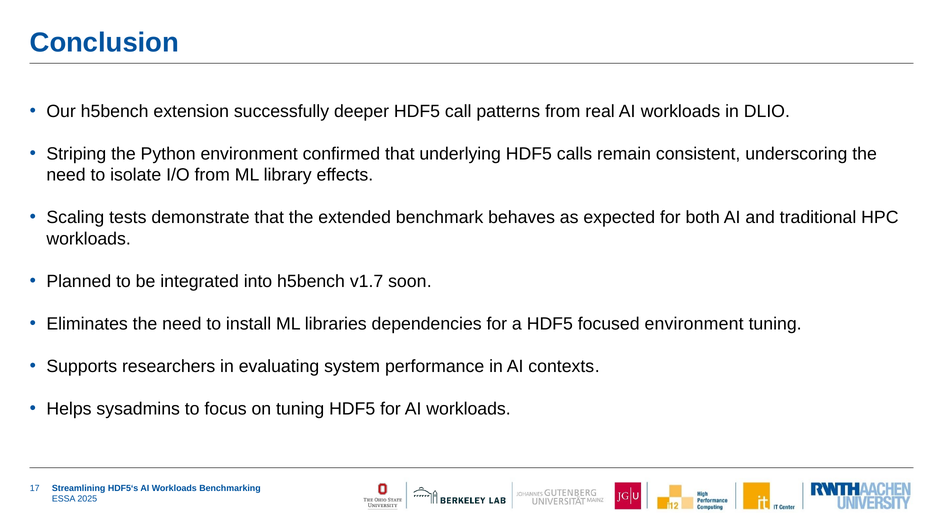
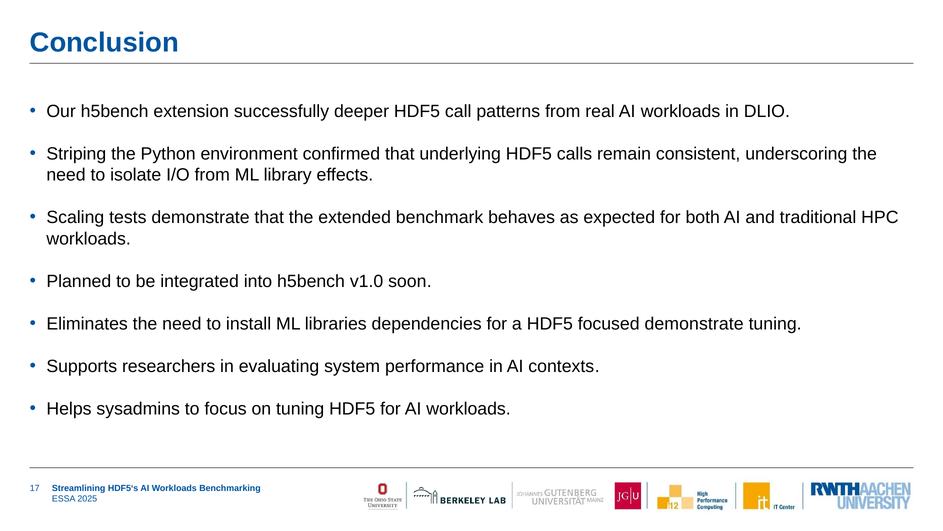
v1.7: v1.7 -> v1.0 (367, 281)
focused environment: environment -> demonstrate (694, 323)
